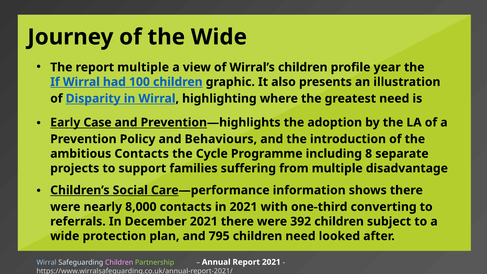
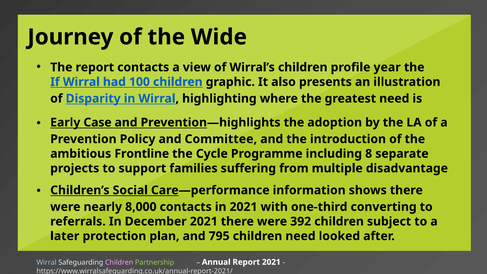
report multiple: multiple -> contacts (143, 67)
Behaviours: Behaviours -> Committee (221, 139)
ambitious Contacts: Contacts -> Frontline (142, 154)
wide: wide -> later (65, 236)
